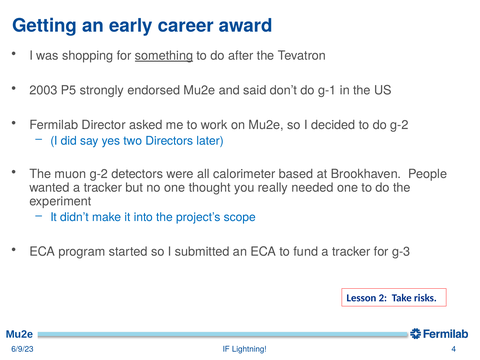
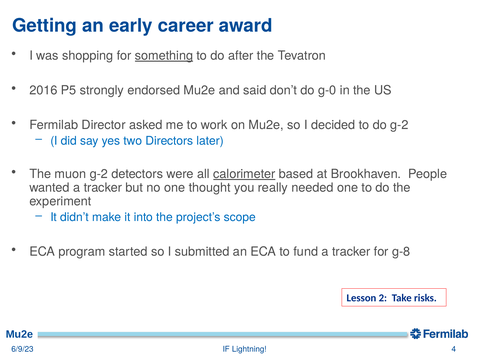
2003: 2003 -> 2016 (43, 90)
g-1: g-1 -> g-0 (327, 90)
calorimeter underline: none -> present (244, 174)
g-3: g-3 -> g-8 (401, 252)
